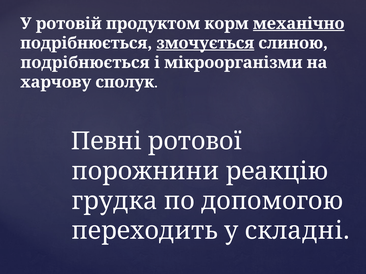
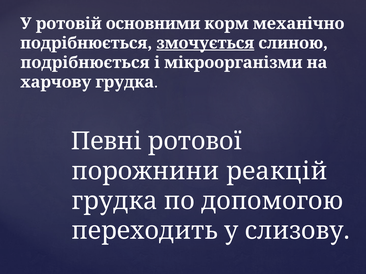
продуктом: продуктом -> основними (153, 24)
механічно underline: present -> none (299, 24)
харчову сполук: сполук -> грудка (125, 82)
реакцію: реакцію -> реакцій (277, 171)
складні: складні -> слизову (297, 231)
